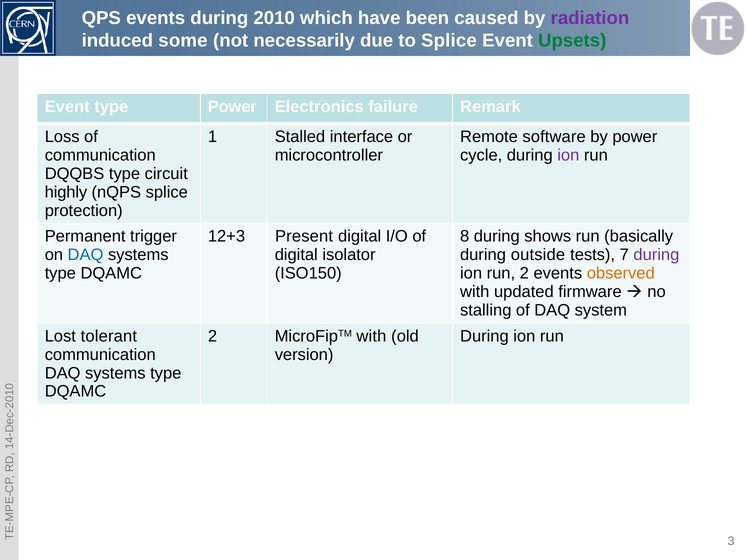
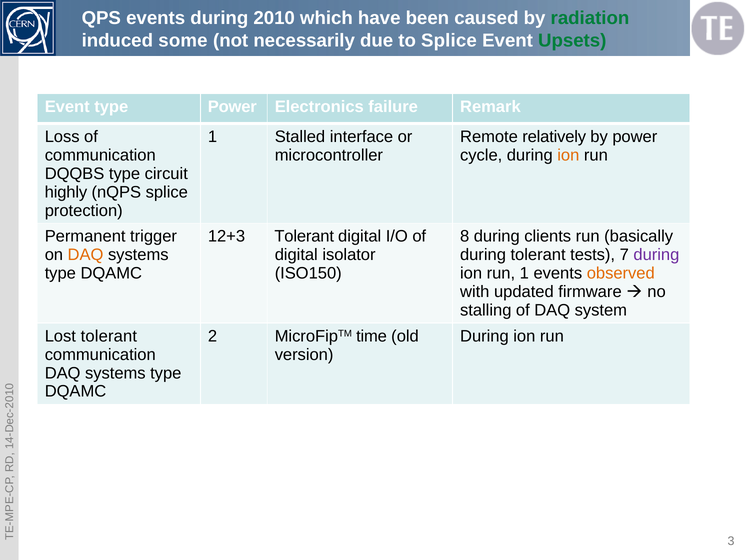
radiation colour: purple -> green (590, 18)
software: software -> relatively (554, 137)
ion colour: purple -> orange (568, 155)
12+3 Present: Present -> Tolerant (304, 236)
shows: shows -> clients (548, 236)
DAQ colour: blue -> orange (86, 255)
during outside: outside -> tolerant (538, 255)
run 2: 2 -> 1 (524, 273)
MicroFipTM with: with -> time (372, 336)
